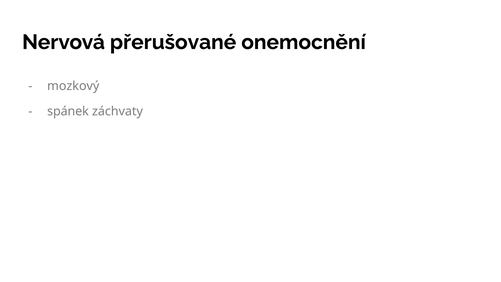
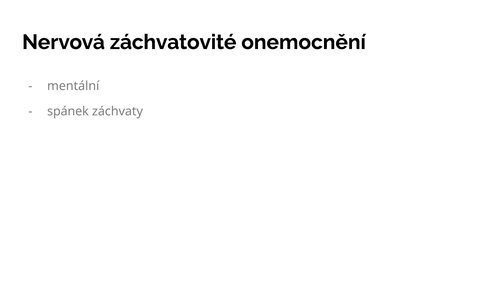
přerušované: přerušované -> záchvatovité (173, 42)
mozkový: mozkový -> mentální (73, 86)
